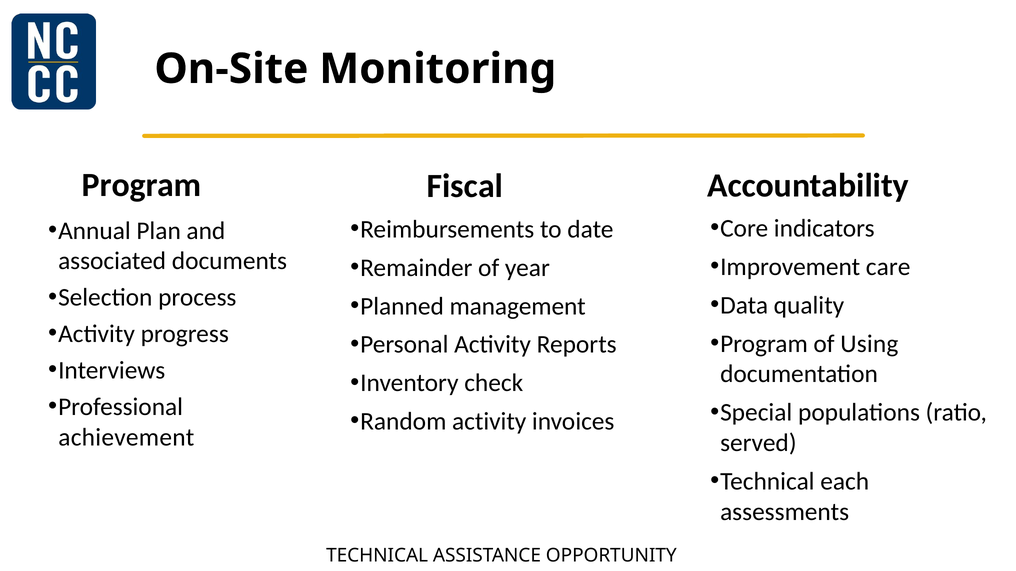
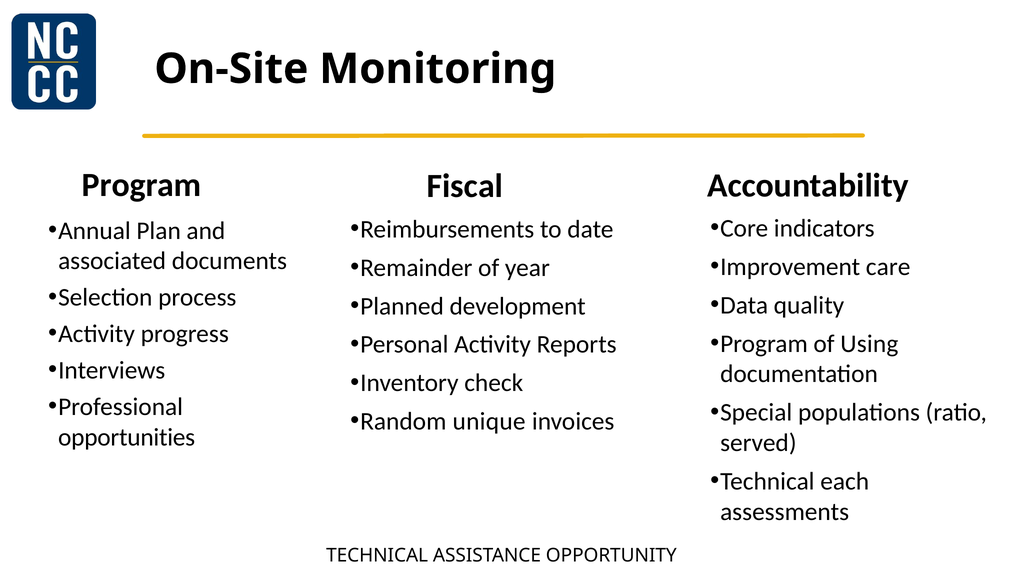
management: management -> development (518, 306)
Random activity: activity -> unique (489, 422)
achievement: achievement -> opportunities (127, 438)
